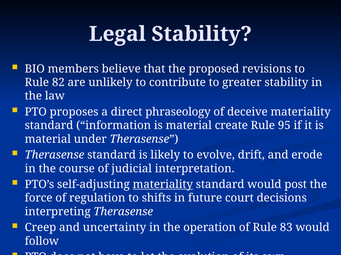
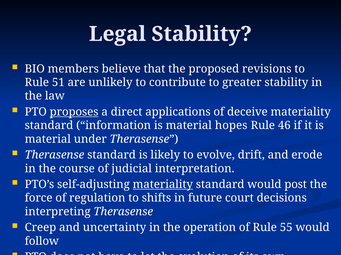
82: 82 -> 51 (58, 83)
proposes underline: none -> present (74, 112)
phraseology: phraseology -> applications (178, 112)
create: create -> hopes (231, 126)
95: 95 -> 46 (284, 126)
83: 83 -> 55 (286, 228)
